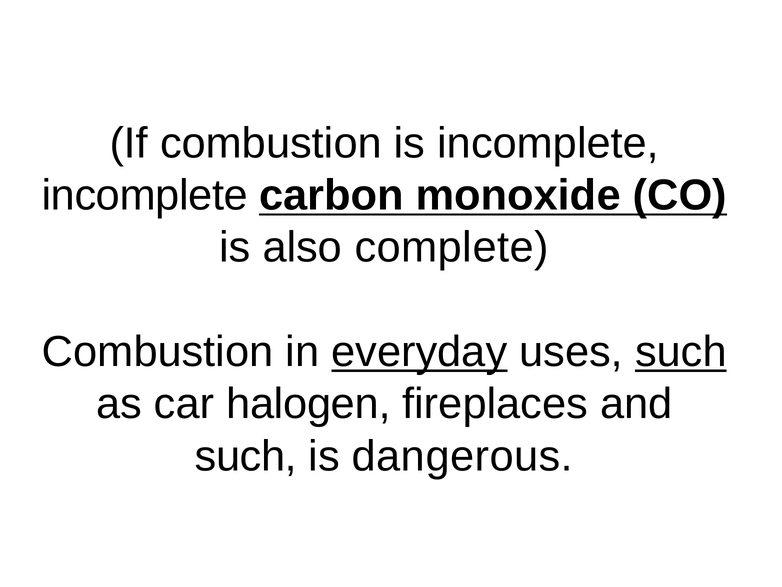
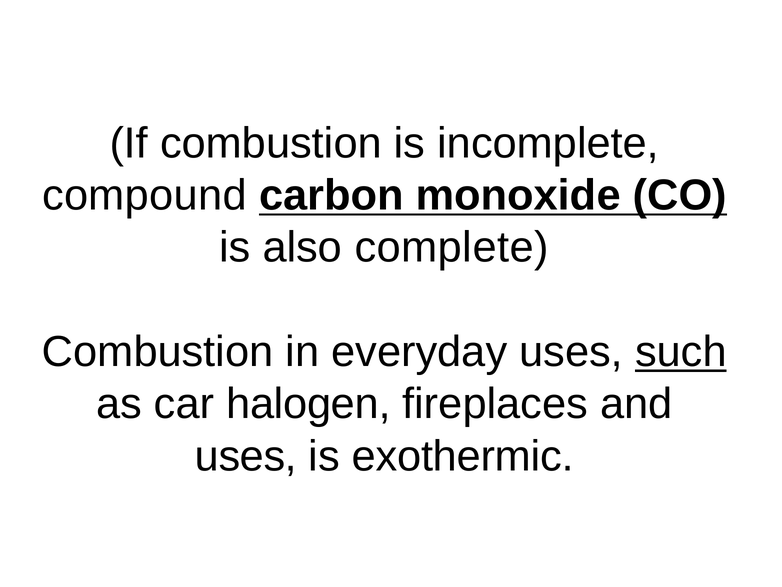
incomplete: incomplete -> compound (144, 195)
everyday underline: present -> none (419, 352)
such: such -> uses (246, 456)
dangerous: dangerous -> exothermic (463, 456)
